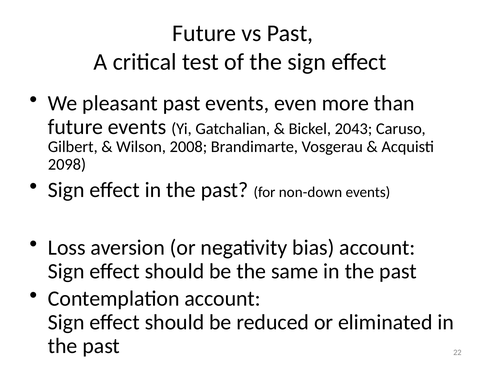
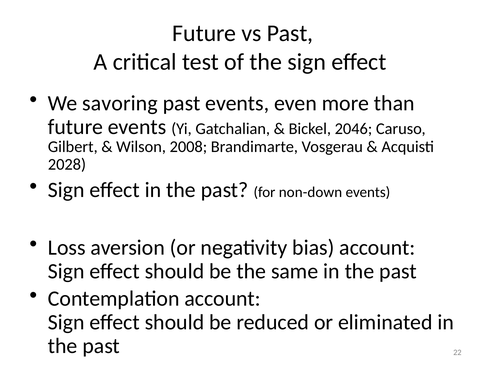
pleasant: pleasant -> savoring (120, 103)
2043: 2043 -> 2046 (353, 128)
2098: 2098 -> 2028 (67, 164)
